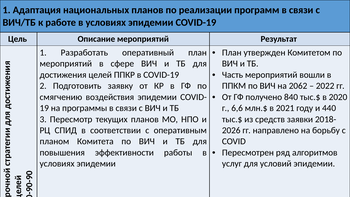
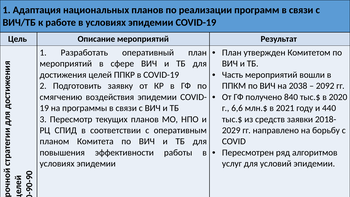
2062: 2062 -> 2038 (298, 86)
2022: 2022 -> 2092 (325, 86)
2026: 2026 -> 2029 (231, 130)
